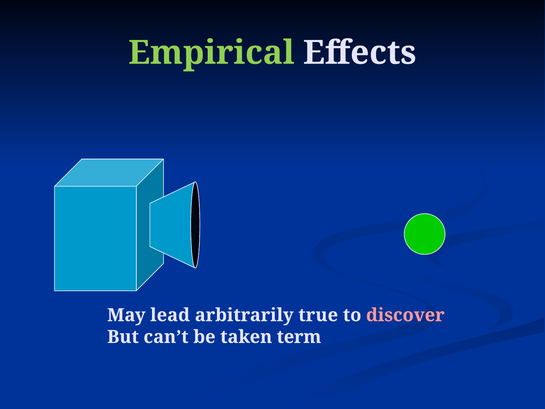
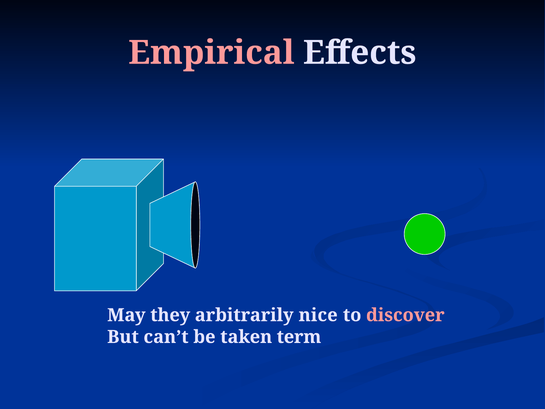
Empirical colour: light green -> pink (211, 53)
lead: lead -> they (170, 315)
true: true -> nice (318, 315)
